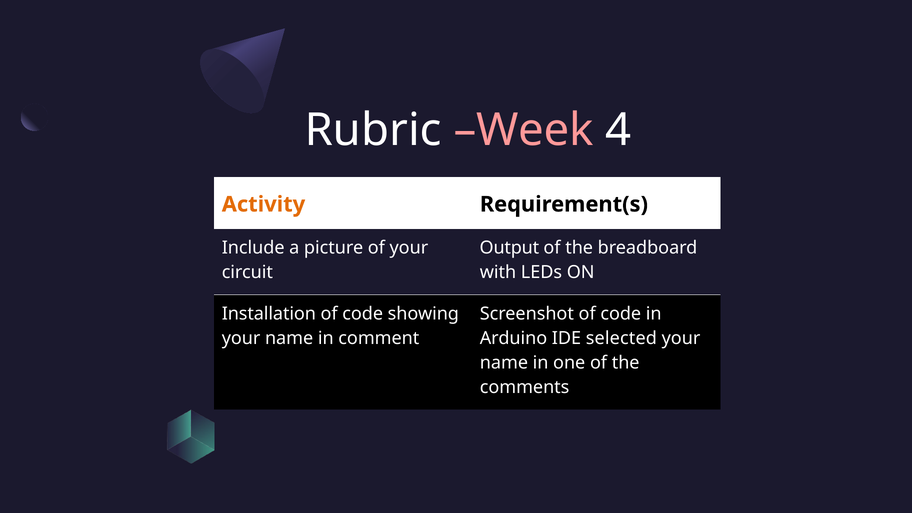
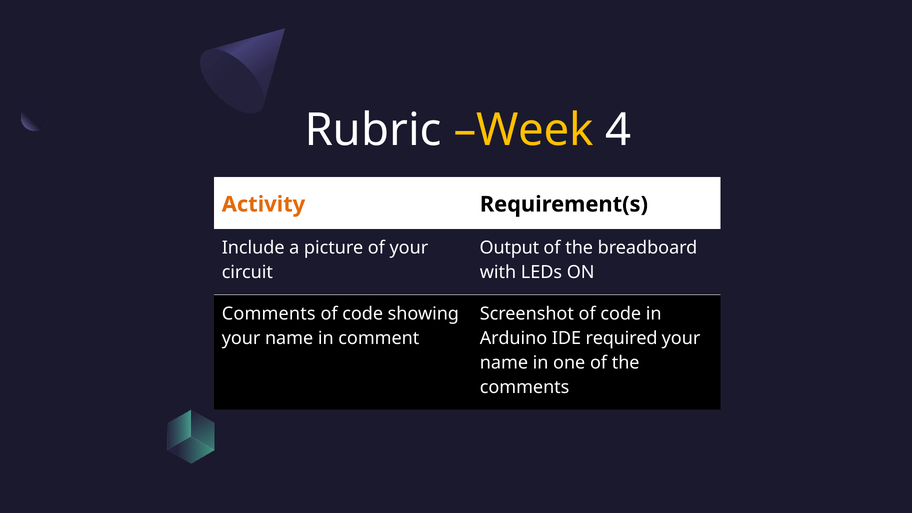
Week colour: pink -> yellow (524, 130)
Installation: Installation -> Comments (269, 314)
selected: selected -> required (622, 338)
